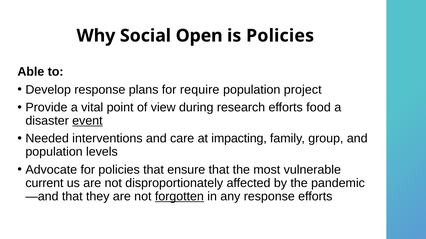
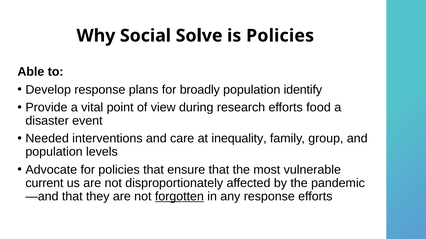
Open: Open -> Solve (199, 36)
require: require -> broadly (200, 90)
project: project -> identify (303, 90)
event underline: present -> none (87, 121)
impacting: impacting -> inequality (239, 139)
